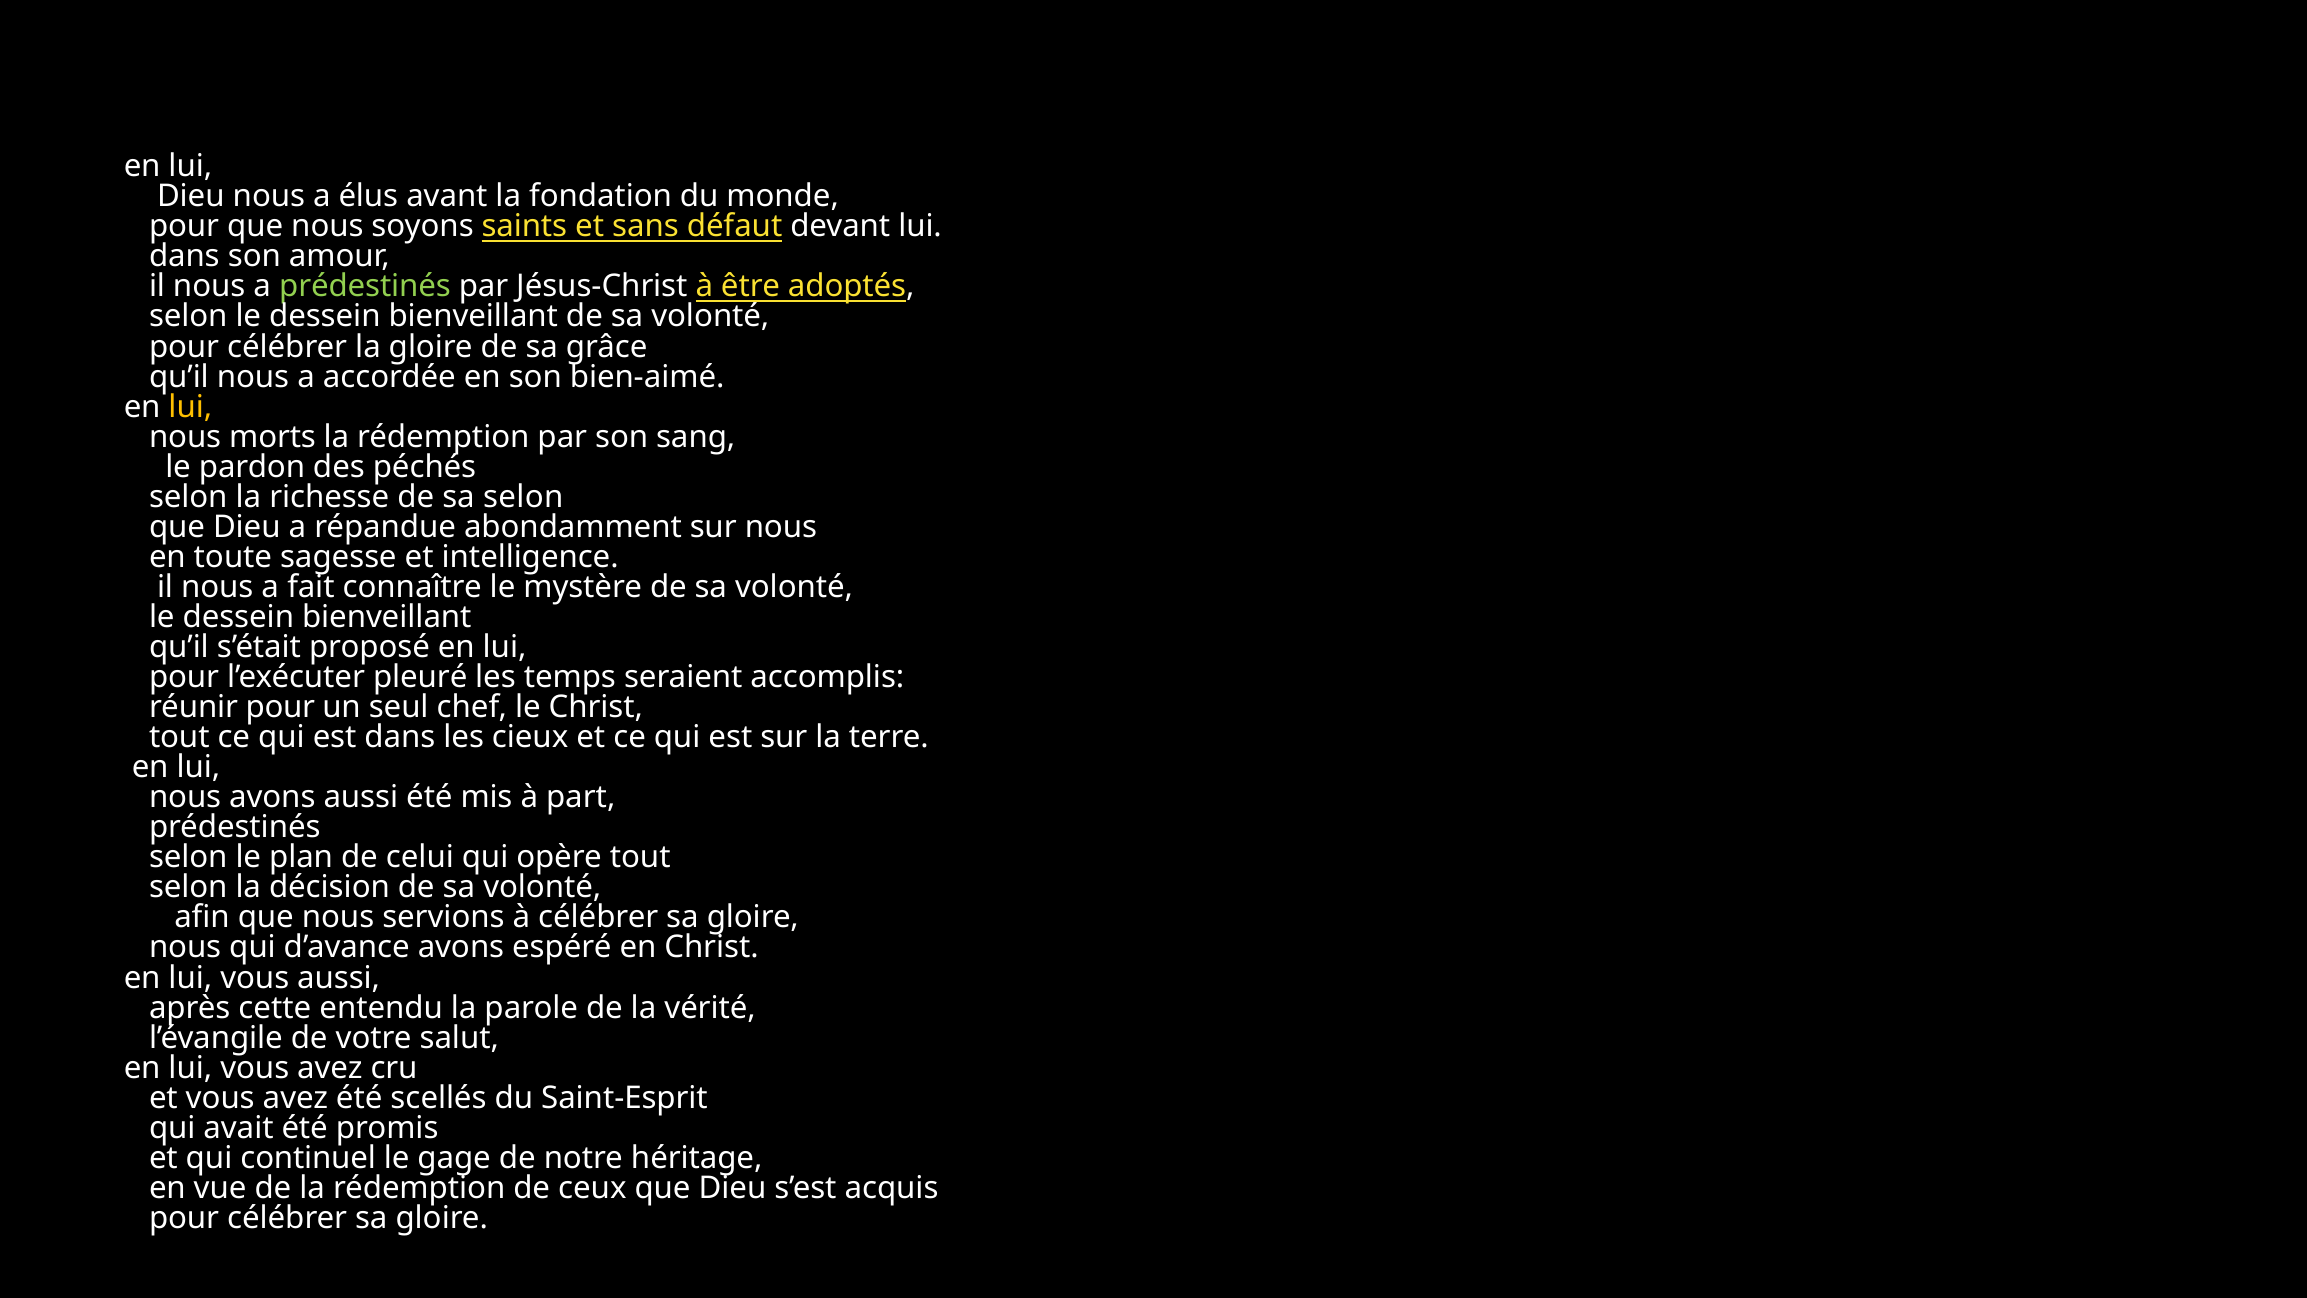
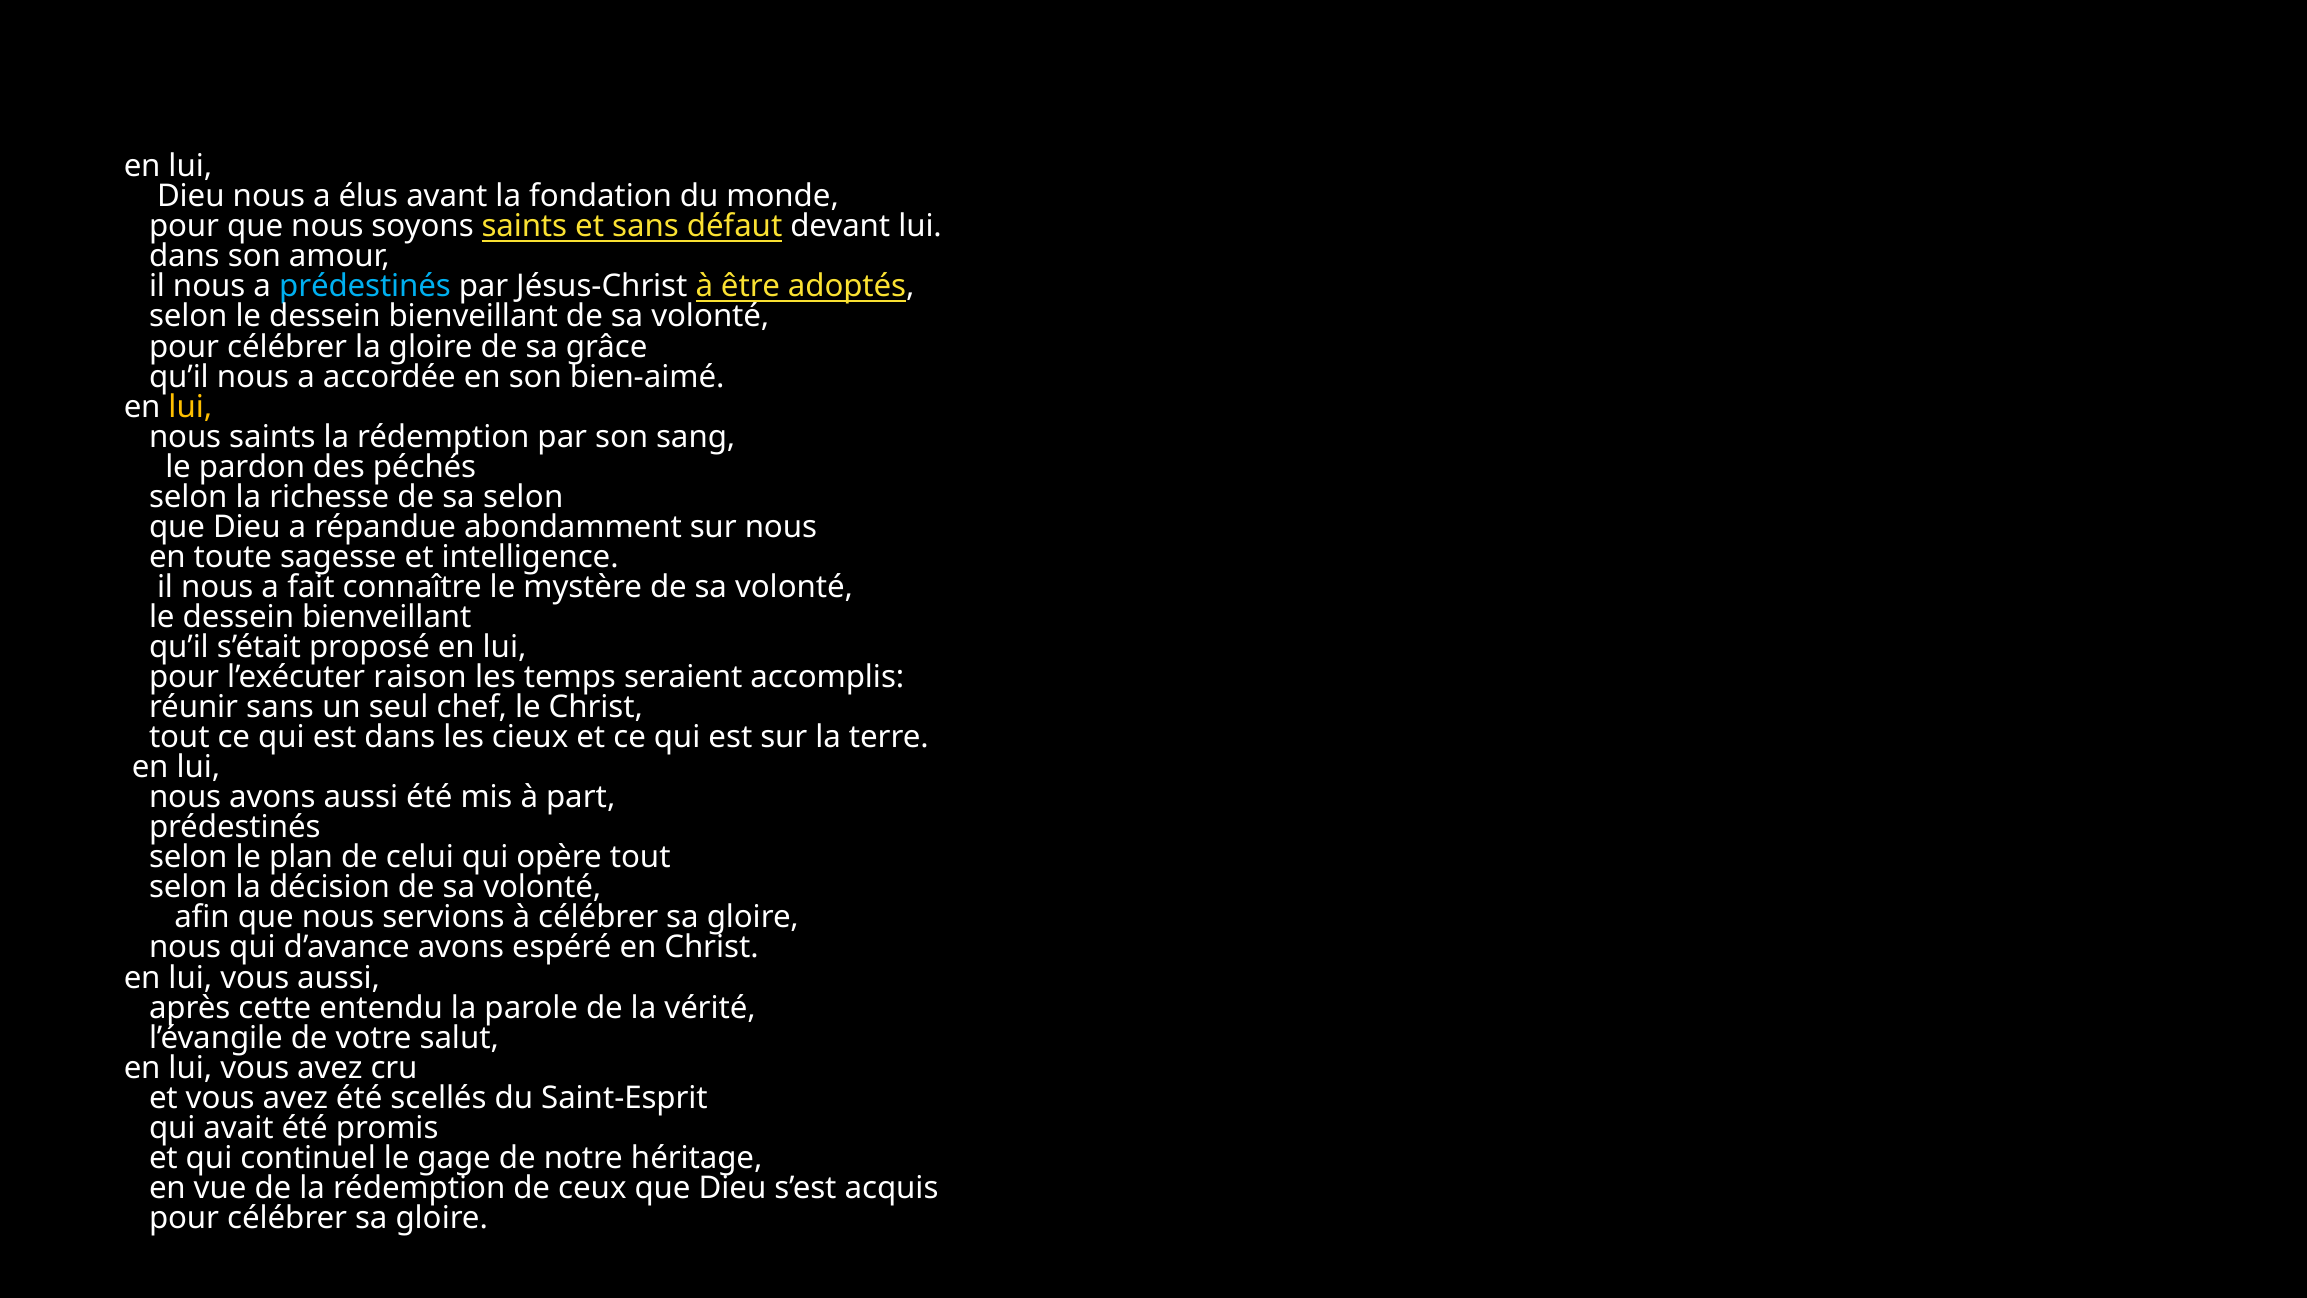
prédestinés colour: light green -> light blue (365, 287)
nous morts: morts -> saints (272, 437)
pleuré: pleuré -> raison (420, 677)
réunir pour: pour -> sans (280, 707)
